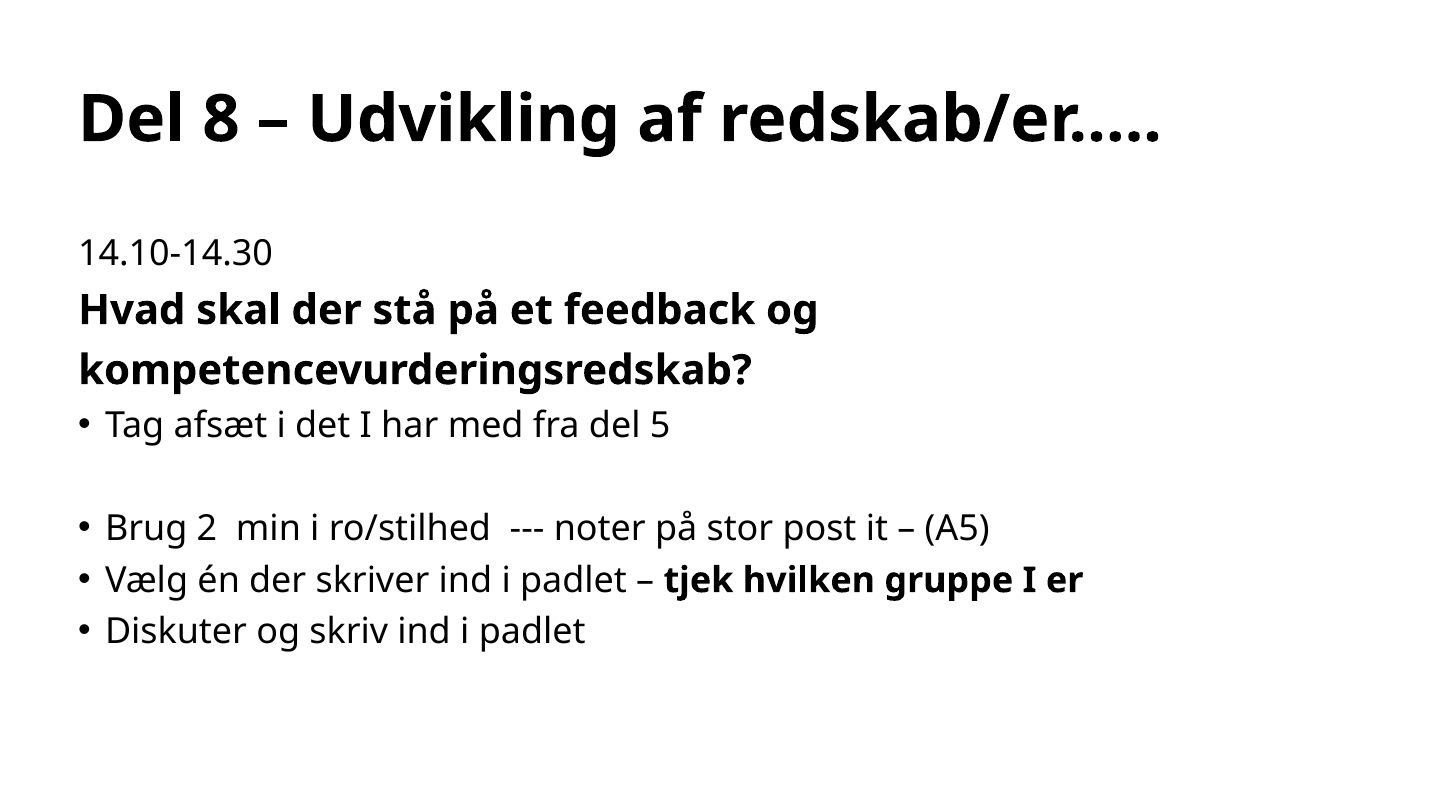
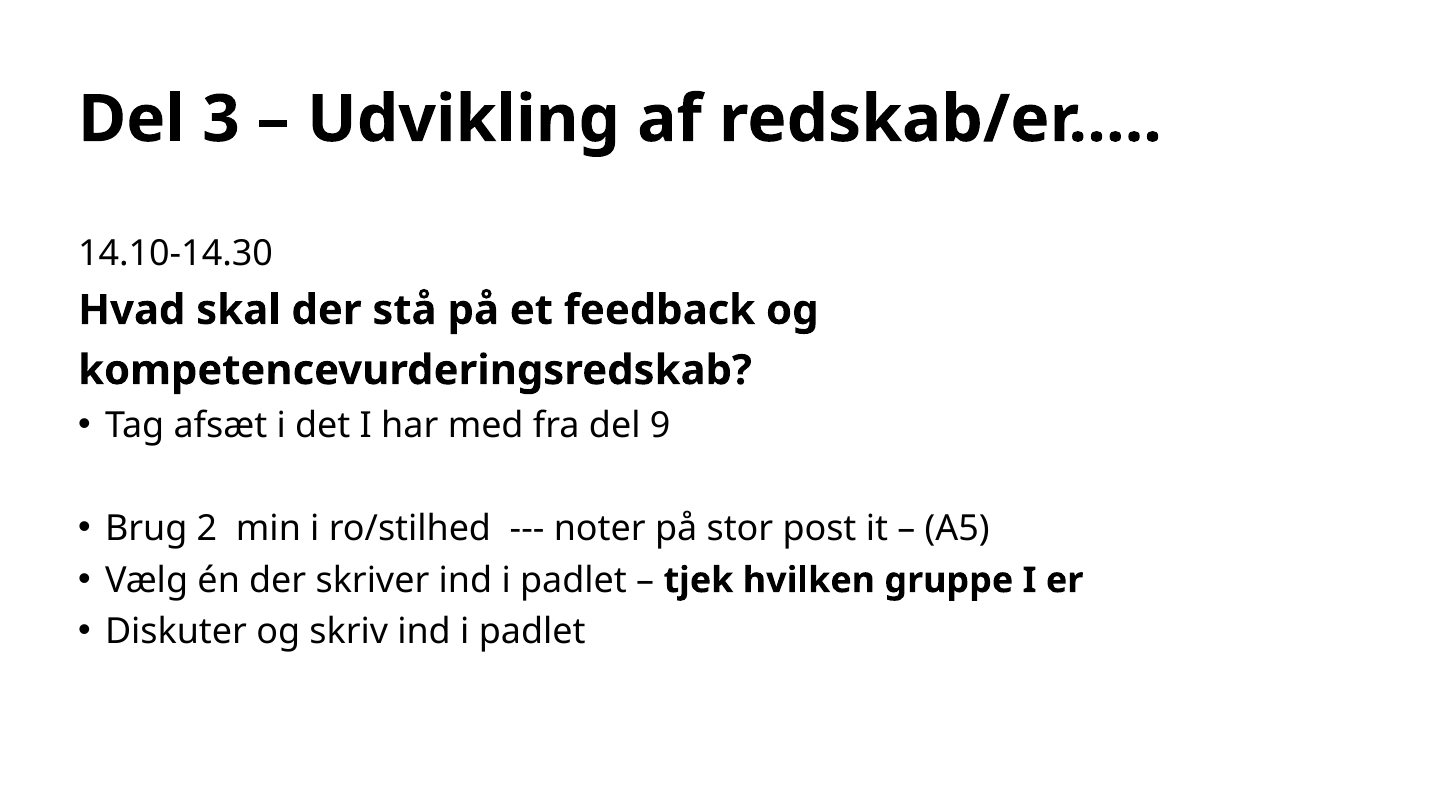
8: 8 -> 3 (221, 119)
5: 5 -> 9 (660, 425)
